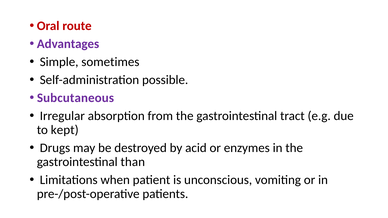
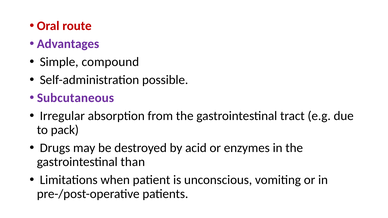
sometimes: sometimes -> compound (110, 62)
kept: kept -> pack (65, 130)
